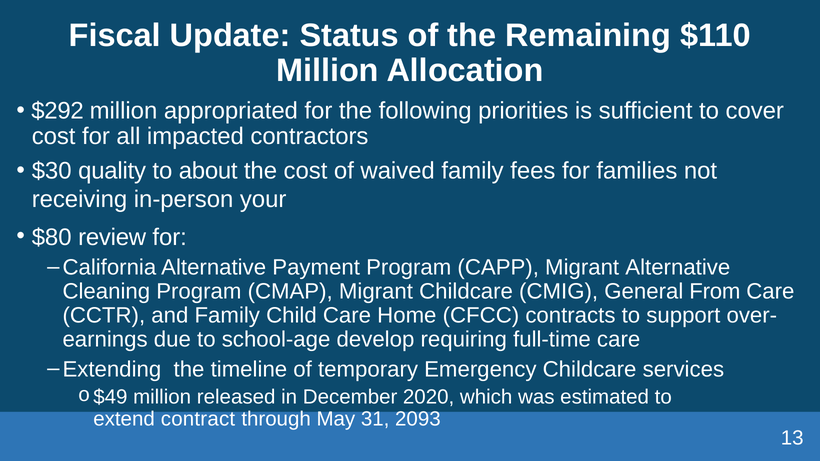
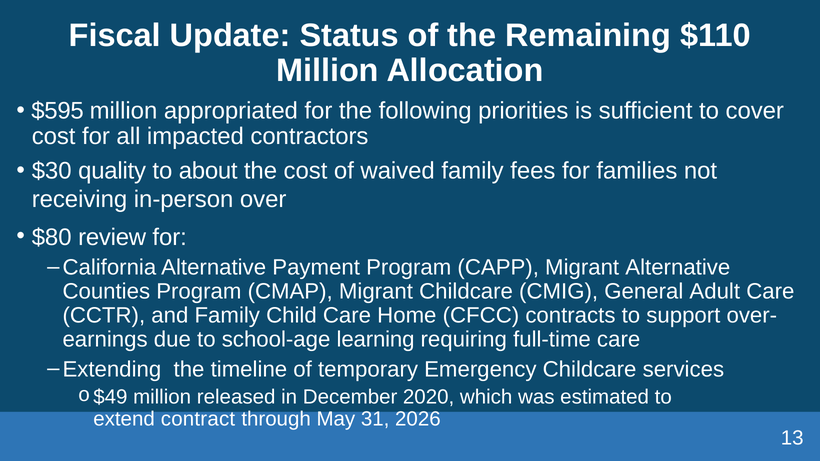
$292: $292 -> $595 (58, 111)
your: your -> over (263, 200)
Cleaning: Cleaning -> Counties (106, 292)
From: From -> Adult (715, 292)
develop: develop -> learning (376, 340)
2093: 2093 -> 2026 (418, 419)
